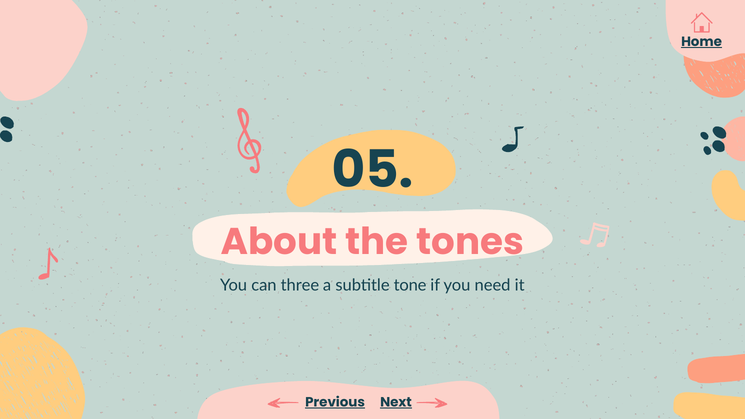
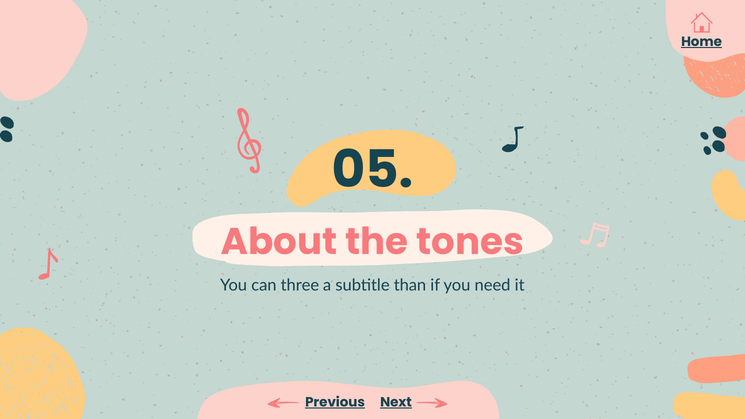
tone: tone -> than (410, 286)
